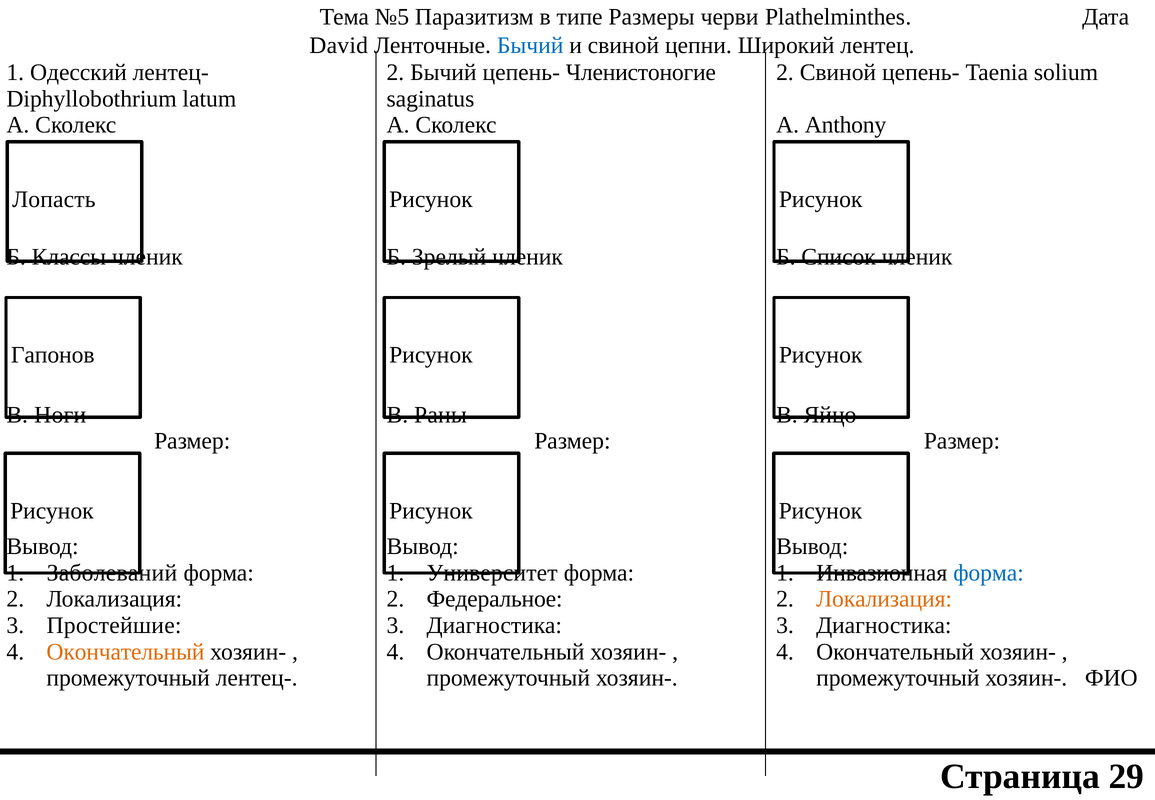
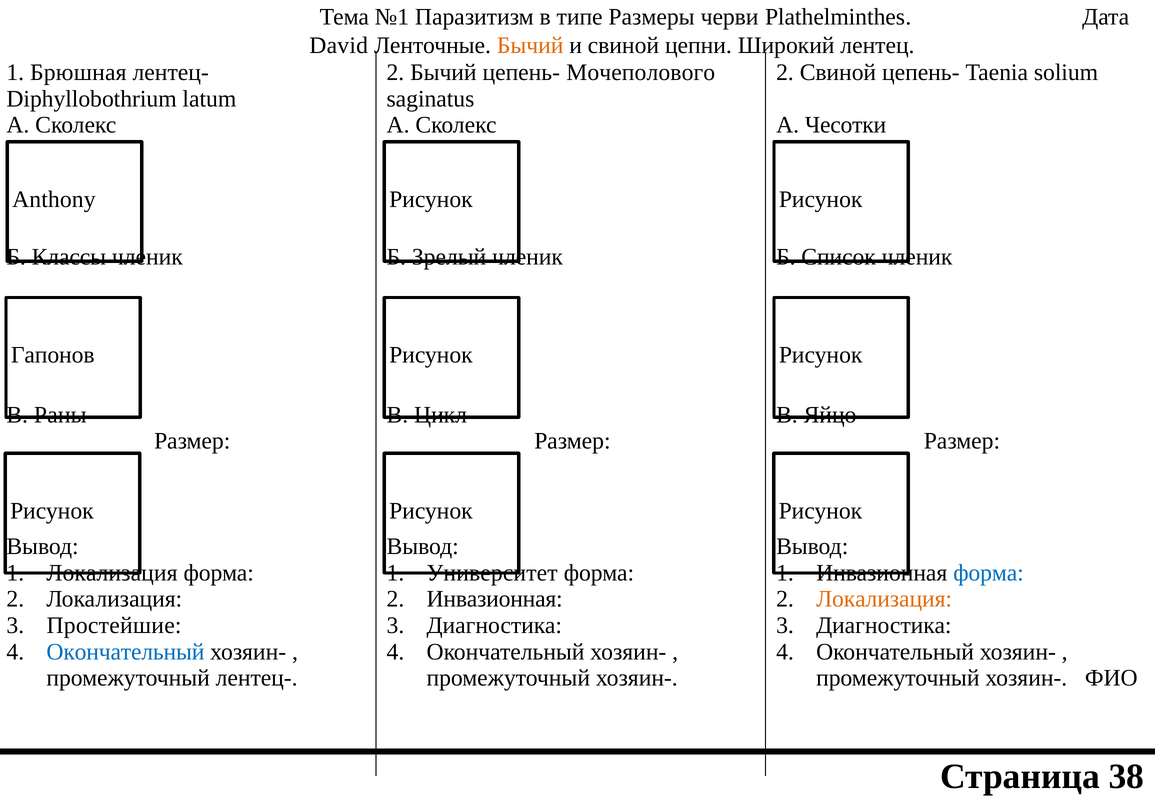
№5: №5 -> №1 (392, 17)
Бычий colour: blue -> orange (530, 45)
Одесский: Одесский -> Брюшная (78, 72)
Членистоногие: Членистоногие -> Мочеполового (641, 72)
Anthony: Anthony -> Чесотки (846, 125)
Лопасть: Лопасть -> Anthony (54, 199)
Ноги: Ноги -> Раны (60, 415)
Раны: Раны -> Цикл (441, 415)
1 Заболеваний: Заболеваний -> Локализация (112, 572)
2 Федеральное: Федеральное -> Инвазионная (495, 599)
Окончательный colour: orange -> blue (125, 651)
29: 29 -> 38 (1126, 776)
